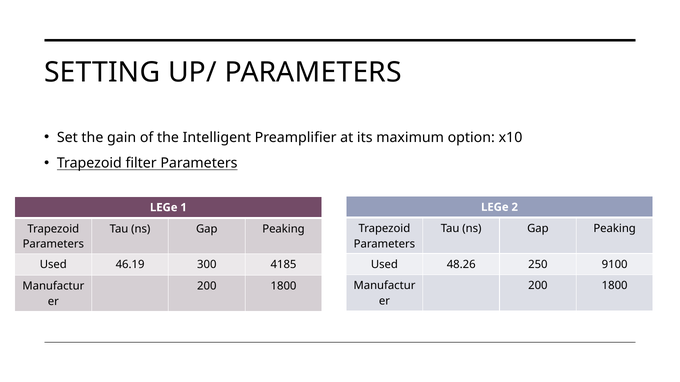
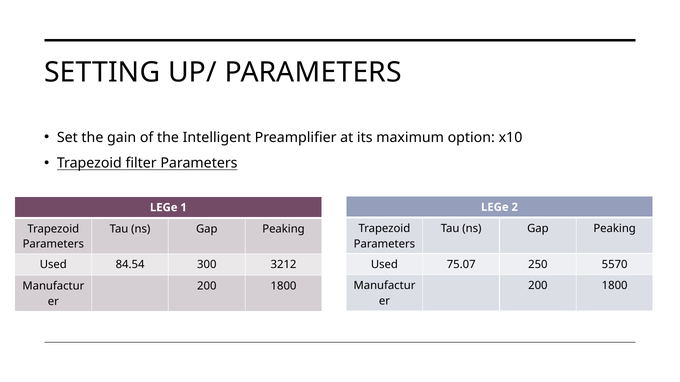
48.26: 48.26 -> 75.07 (461, 265)
9100: 9100 -> 5570 (615, 265)
46.19: 46.19 -> 84.54 (130, 265)
4185: 4185 -> 3212 (284, 265)
